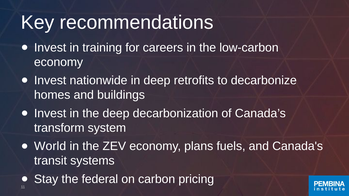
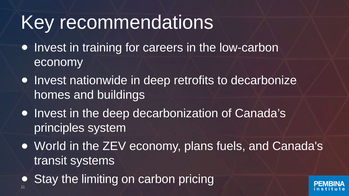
transform: transform -> principles (59, 128)
federal: federal -> limiting (100, 179)
